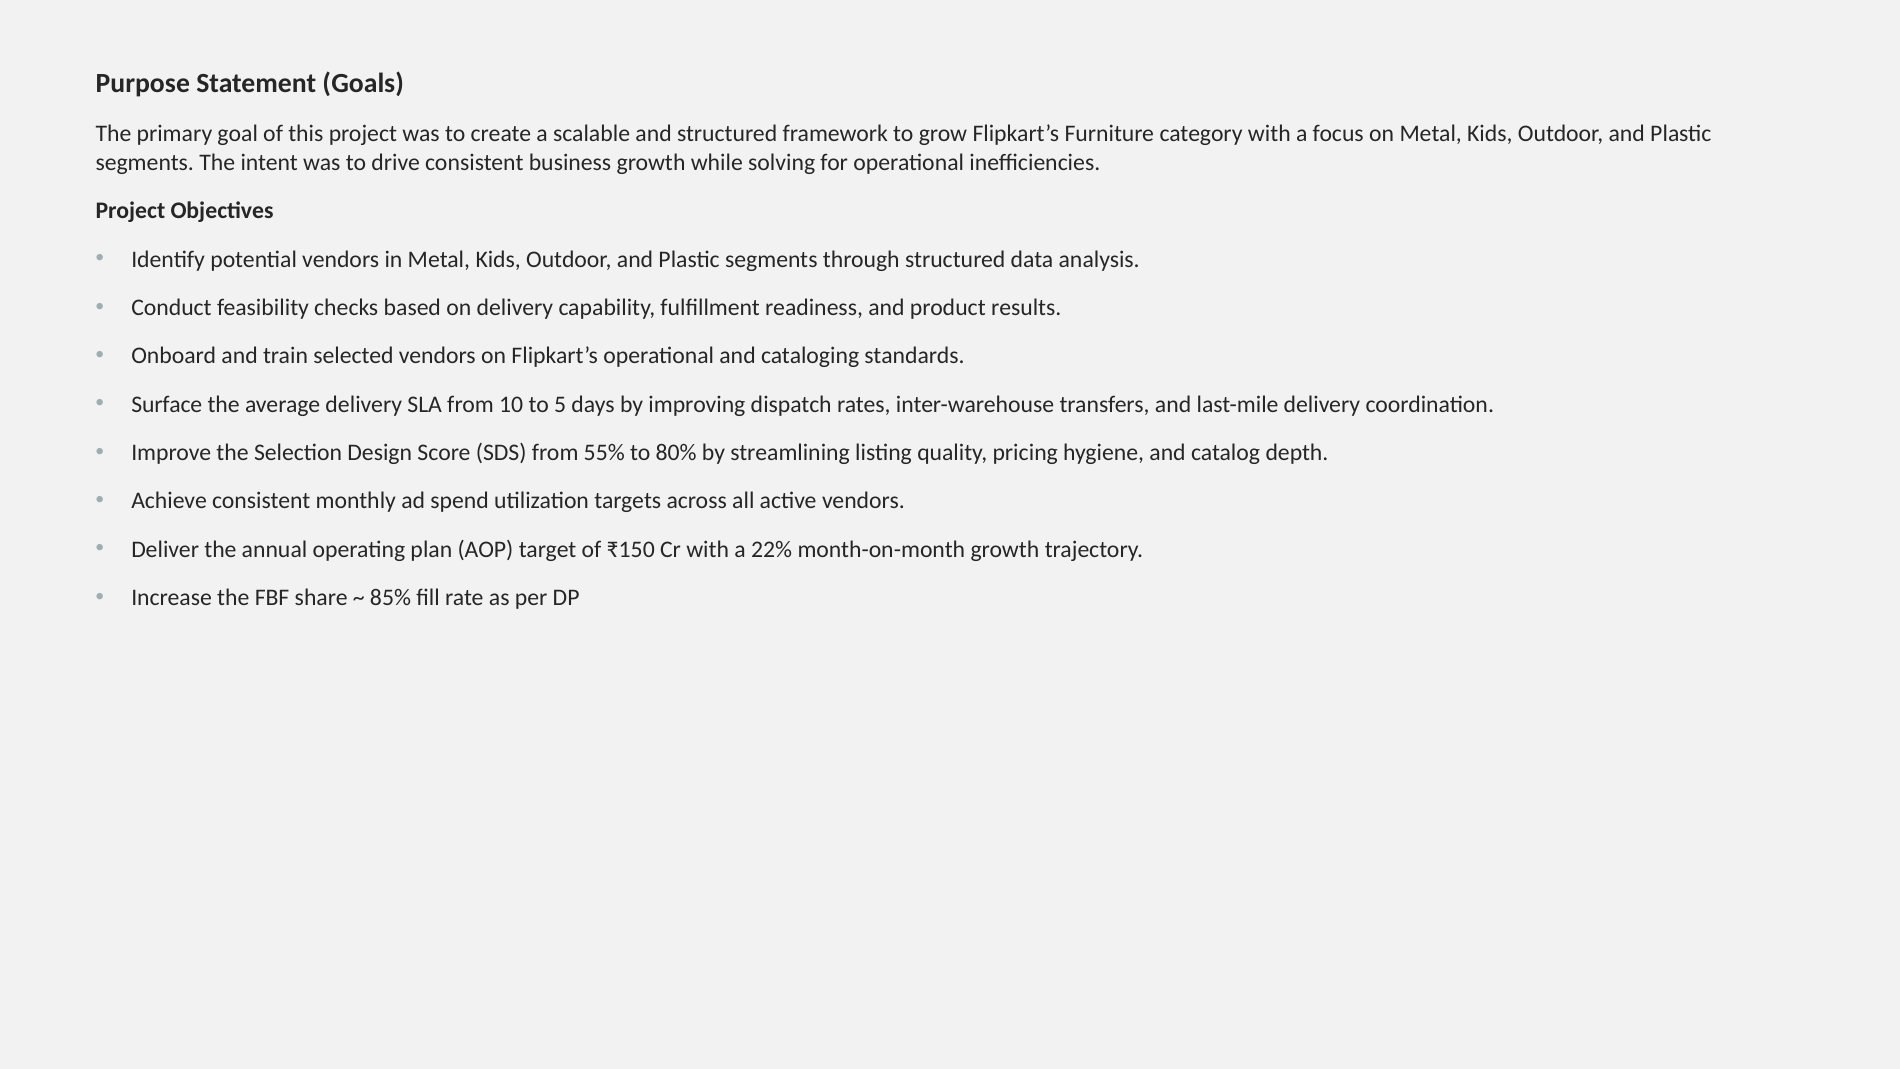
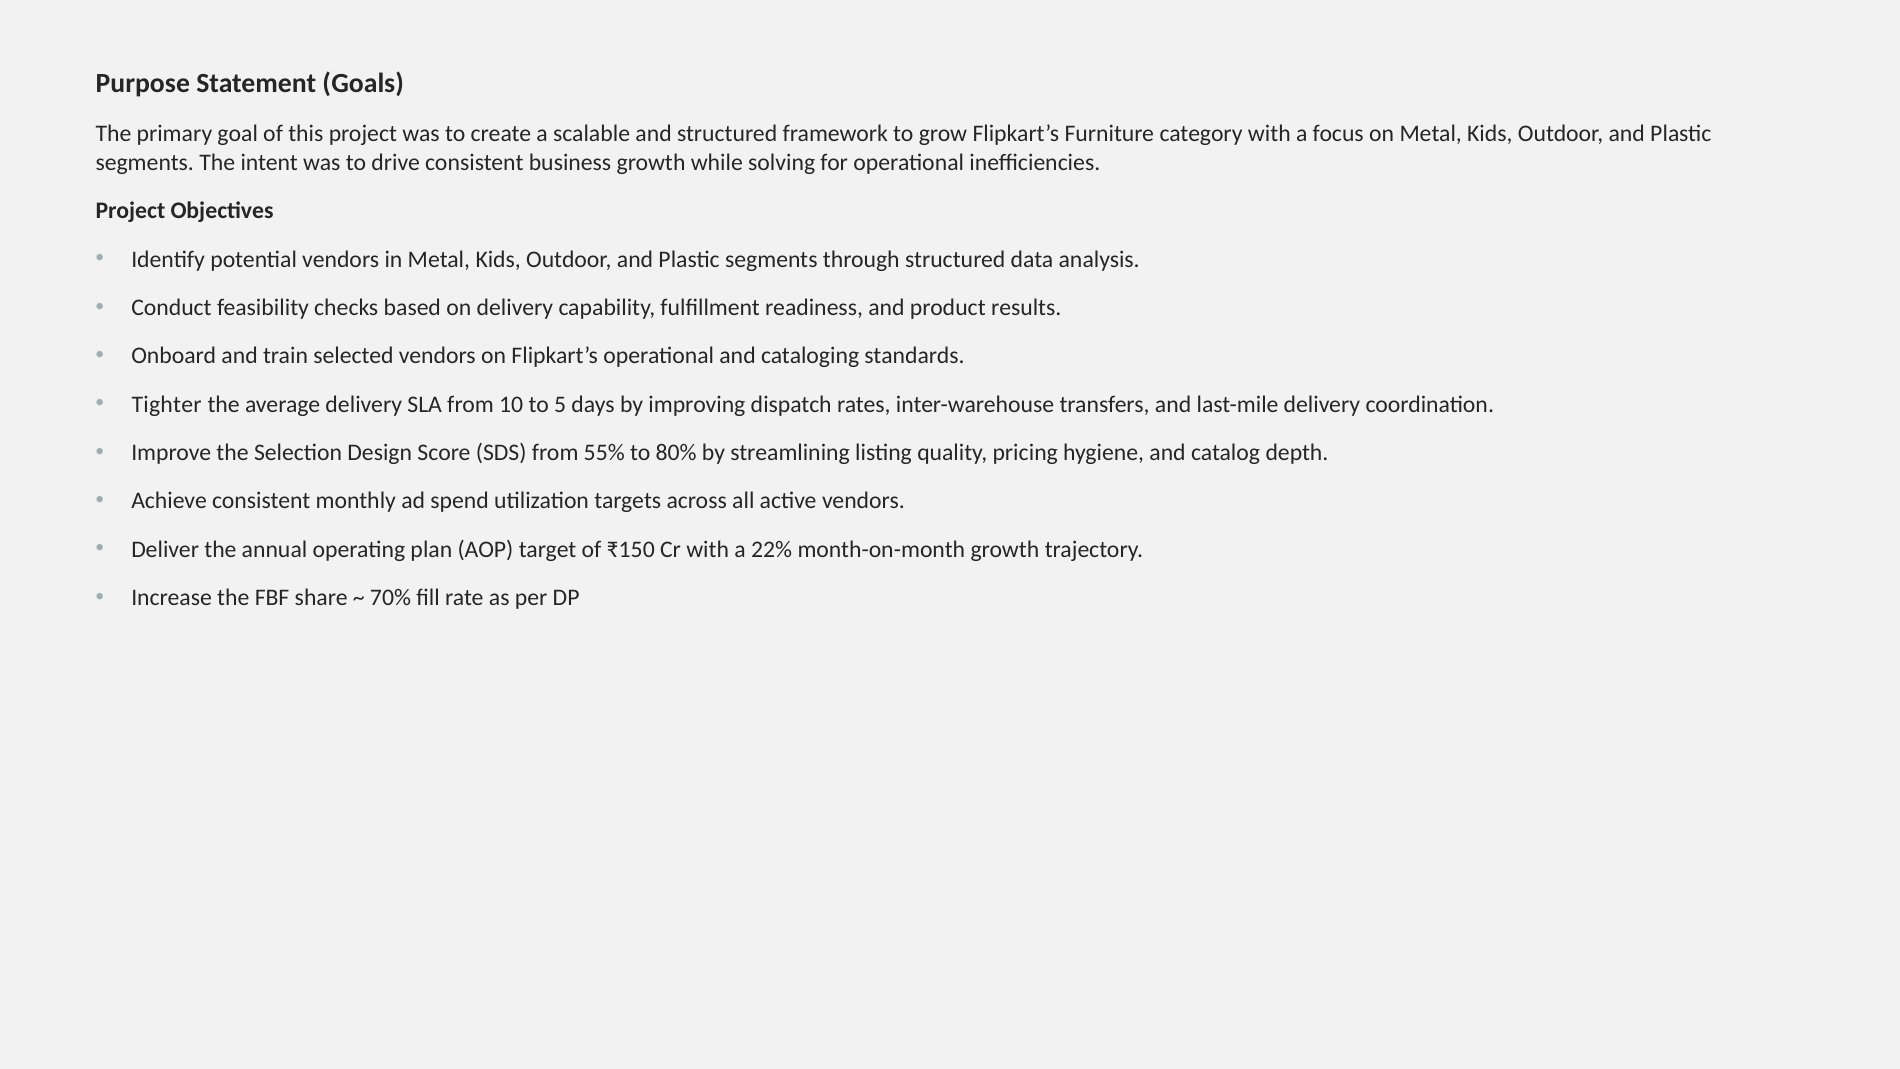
Surface: Surface -> Tighter (167, 404)
85%: 85% -> 70% (391, 597)
